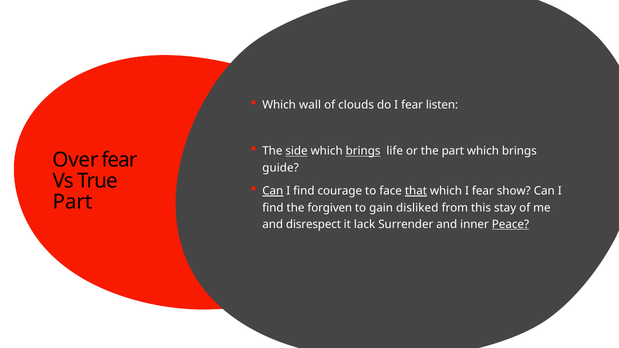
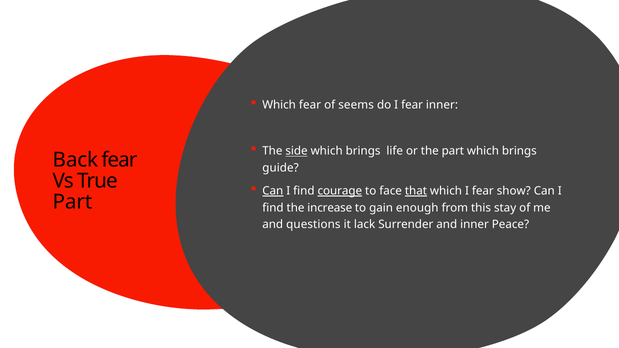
Which wall: wall -> fear (310, 105)
clouds: clouds -> seems (356, 105)
fear listen: listen -> inner (442, 105)
brings underline: present -> none (363, 151)
Over: Over -> Back (75, 160)
courage underline: none -> present (340, 191)
forgiven: forgiven -> increase (330, 208)
disliked: disliked -> enough (417, 208)
disrespect: disrespect -> questions (313, 224)
Peace underline: present -> none (510, 224)
